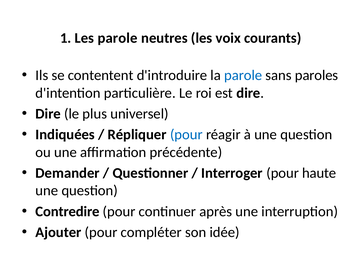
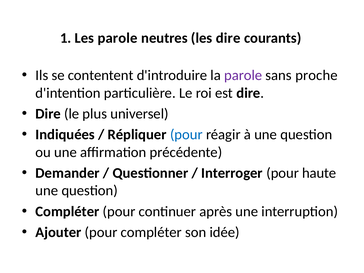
les voix: voix -> dire (228, 38)
parole colour: blue -> purple (243, 75)
paroles: paroles -> proche (316, 75)
Contredire: Contredire -> Compléter (67, 211)
